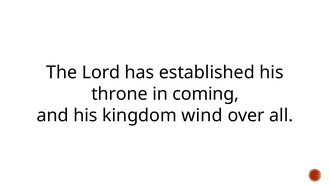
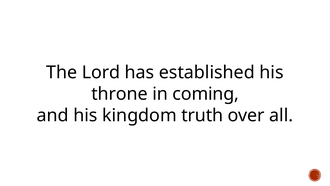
wind: wind -> truth (202, 115)
